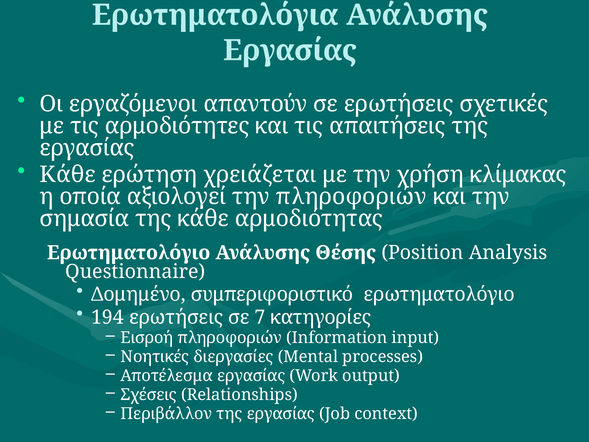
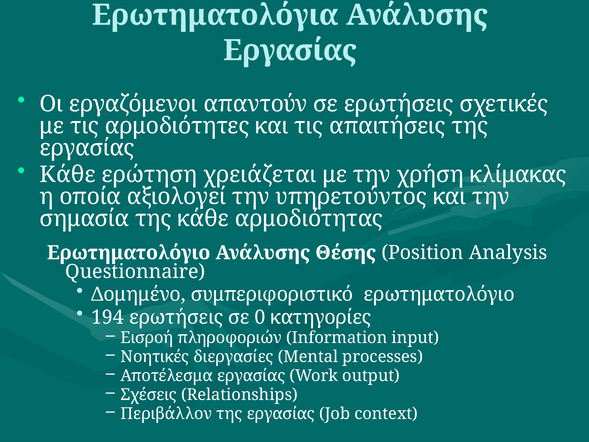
την πληροφοριών: πληροφοριών -> υπηρετούντος (351, 197)
7: 7 -> 0 (260, 317)
